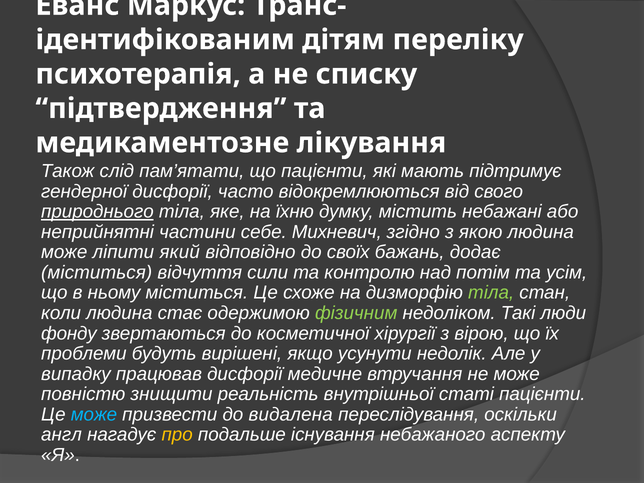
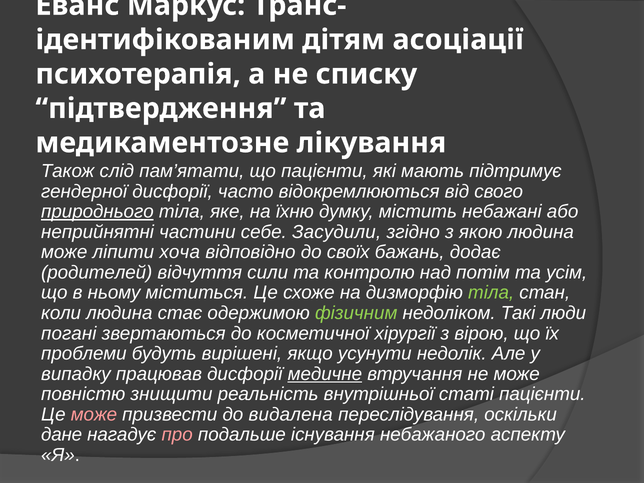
переліку: переліку -> асоціації (458, 40)
Михневич: Михневич -> Засудили (337, 232)
який: який -> хоча (180, 252)
міститься: міститься -> родителей (97, 272)
фонду: фонду -> погані (69, 333)
медичне underline: none -> present (325, 374)
може colour: light blue -> pink (94, 414)
англ: англ -> дане (62, 435)
про colour: yellow -> pink (177, 435)
